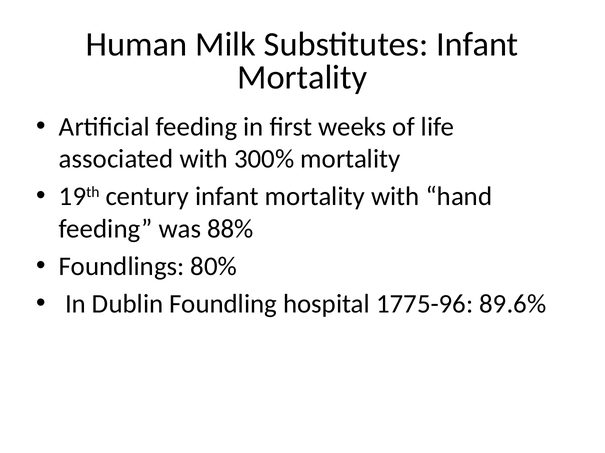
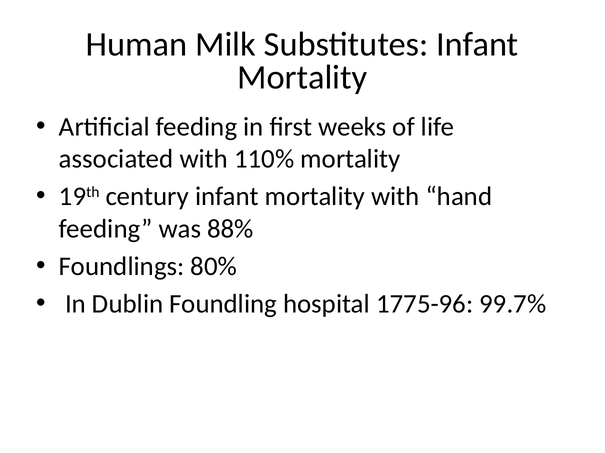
300%: 300% -> 110% (264, 159)
89.6%: 89.6% -> 99.7% (513, 304)
